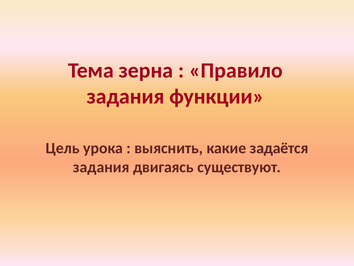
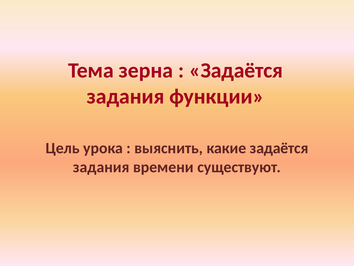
Правило: Правило -> Задаётся (236, 70)
двигаясь: двигаясь -> времени (163, 167)
